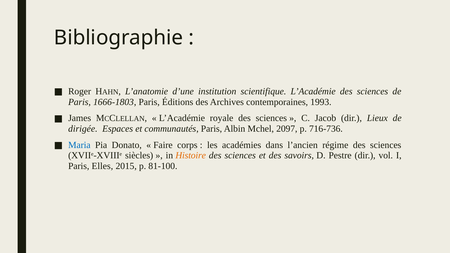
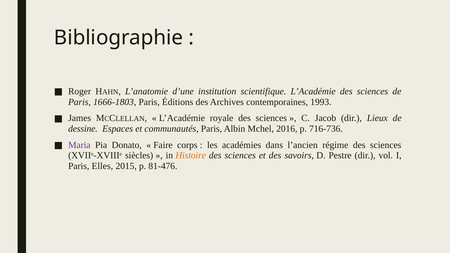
dirigée: dirigée -> dessine (83, 129)
2097: 2097 -> 2016 (287, 129)
Maria colour: blue -> purple (79, 145)
81-100: 81-100 -> 81-476 (163, 166)
